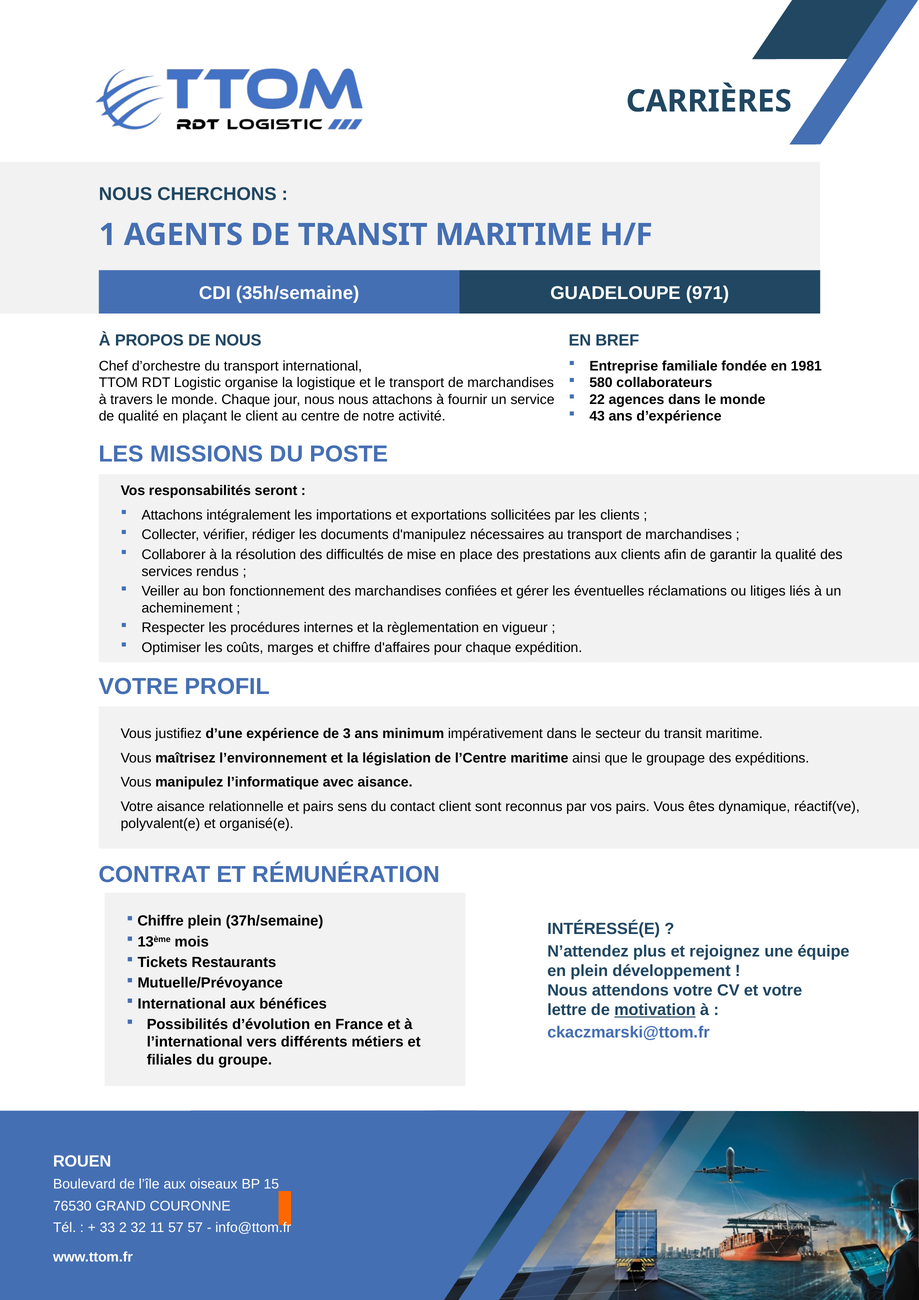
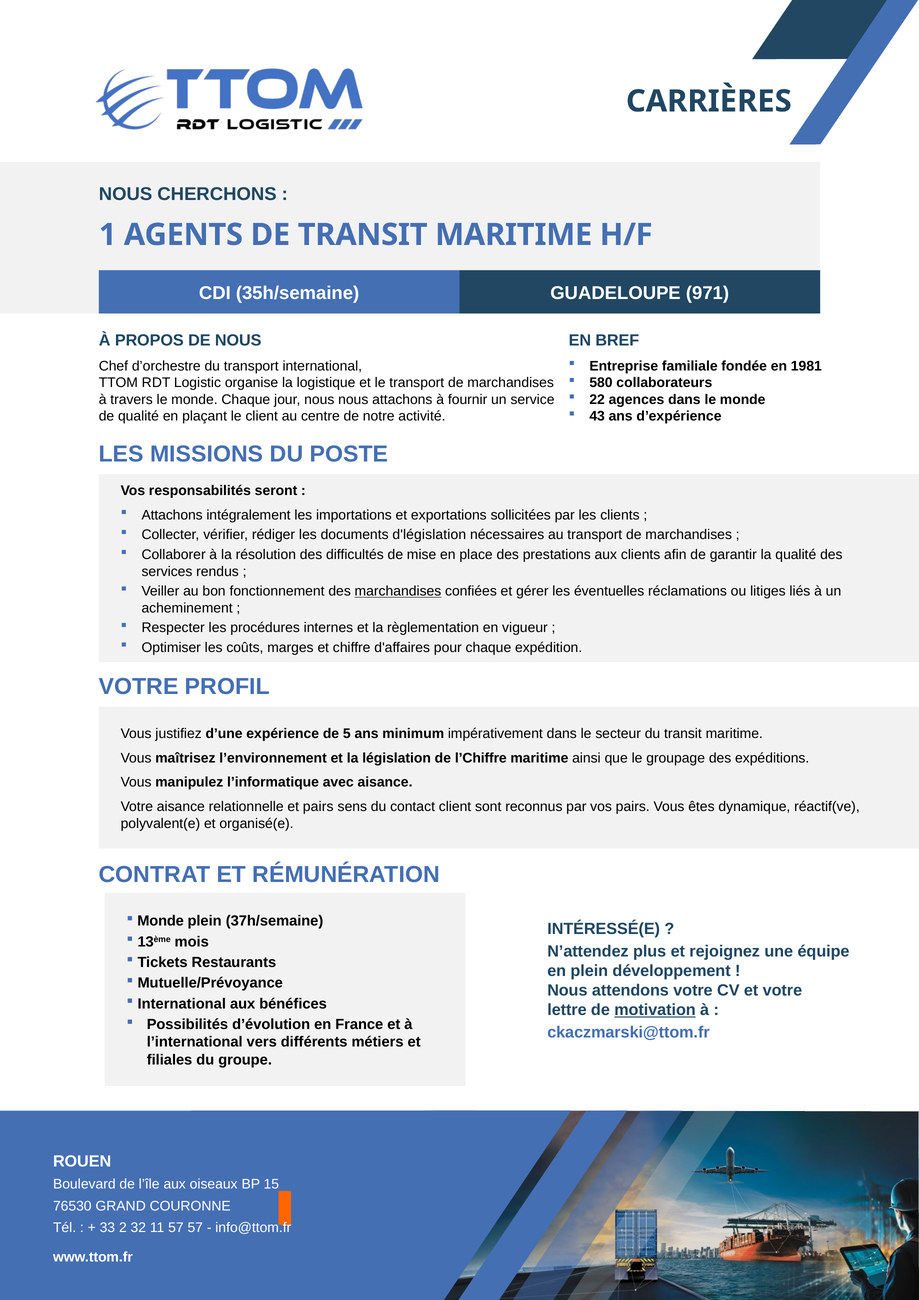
d'manipulez: d'manipulez -> d'législation (429, 535)
marchandises underline: none -> present (398, 591)
3: 3 -> 5 (347, 733)
l’Centre: l’Centre -> l’Chiffre (481, 758)
Chiffre: Chiffre -> Monde (161, 921)
